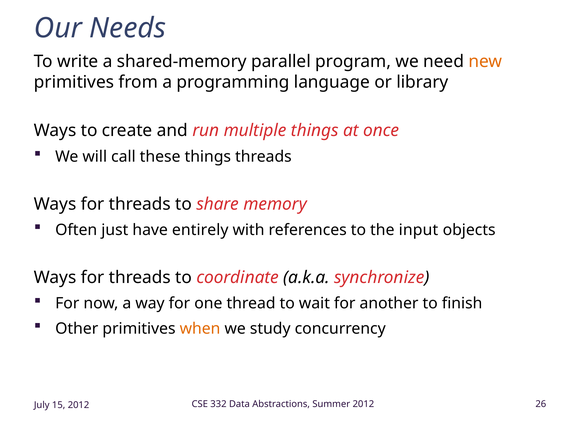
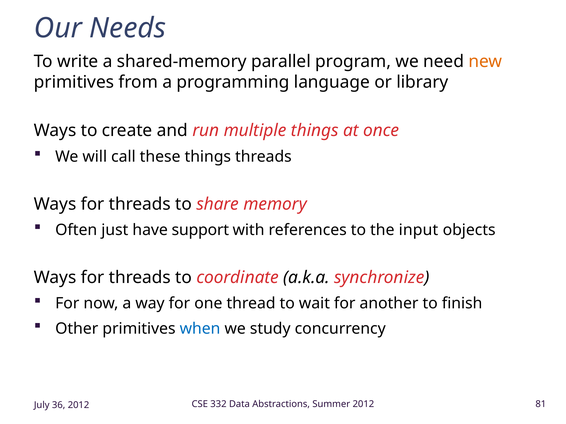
entirely: entirely -> support (200, 230)
when colour: orange -> blue (200, 329)
26: 26 -> 81 (541, 405)
15: 15 -> 36 (59, 405)
